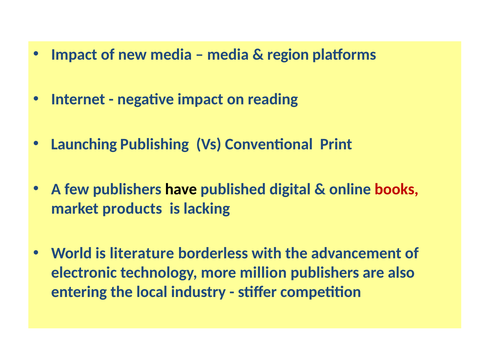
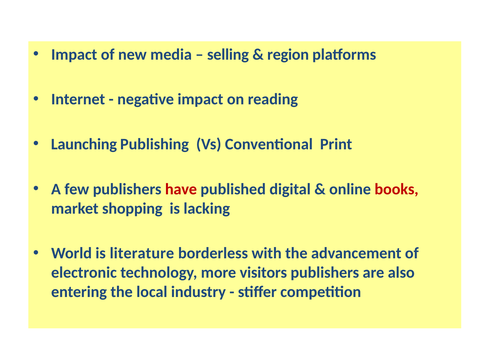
media: media -> selling (228, 54)
have colour: black -> red (181, 189)
products: products -> shopping (132, 208)
million: million -> visitors (263, 272)
